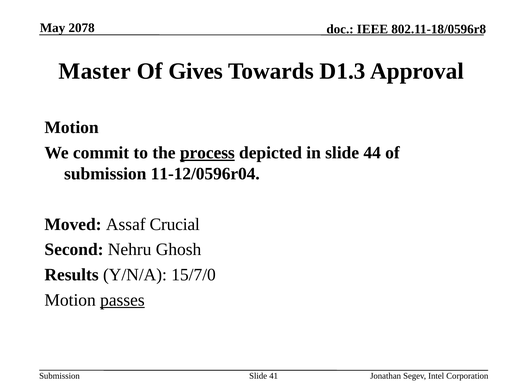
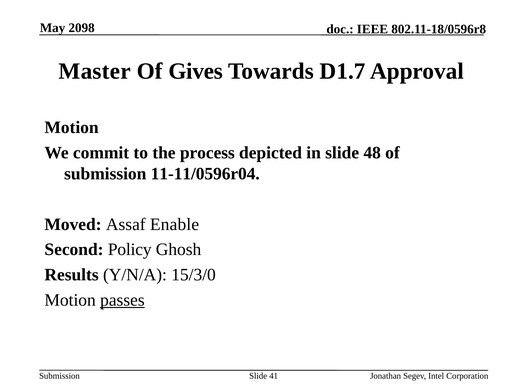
2078: 2078 -> 2098 (82, 28)
D1.3: D1.3 -> D1.7 (343, 71)
process underline: present -> none (207, 153)
44: 44 -> 48 (372, 153)
11-12/0596r04: 11-12/0596r04 -> 11-11/0596r04 (205, 174)
Crucial: Crucial -> Enable (175, 224)
Nehru: Nehru -> Policy (130, 250)
15/7/0: 15/7/0 -> 15/3/0 (194, 275)
